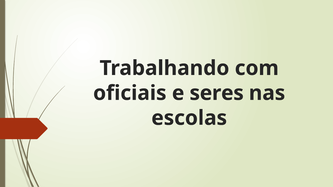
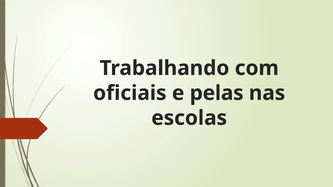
seres: seres -> pelas (217, 93)
